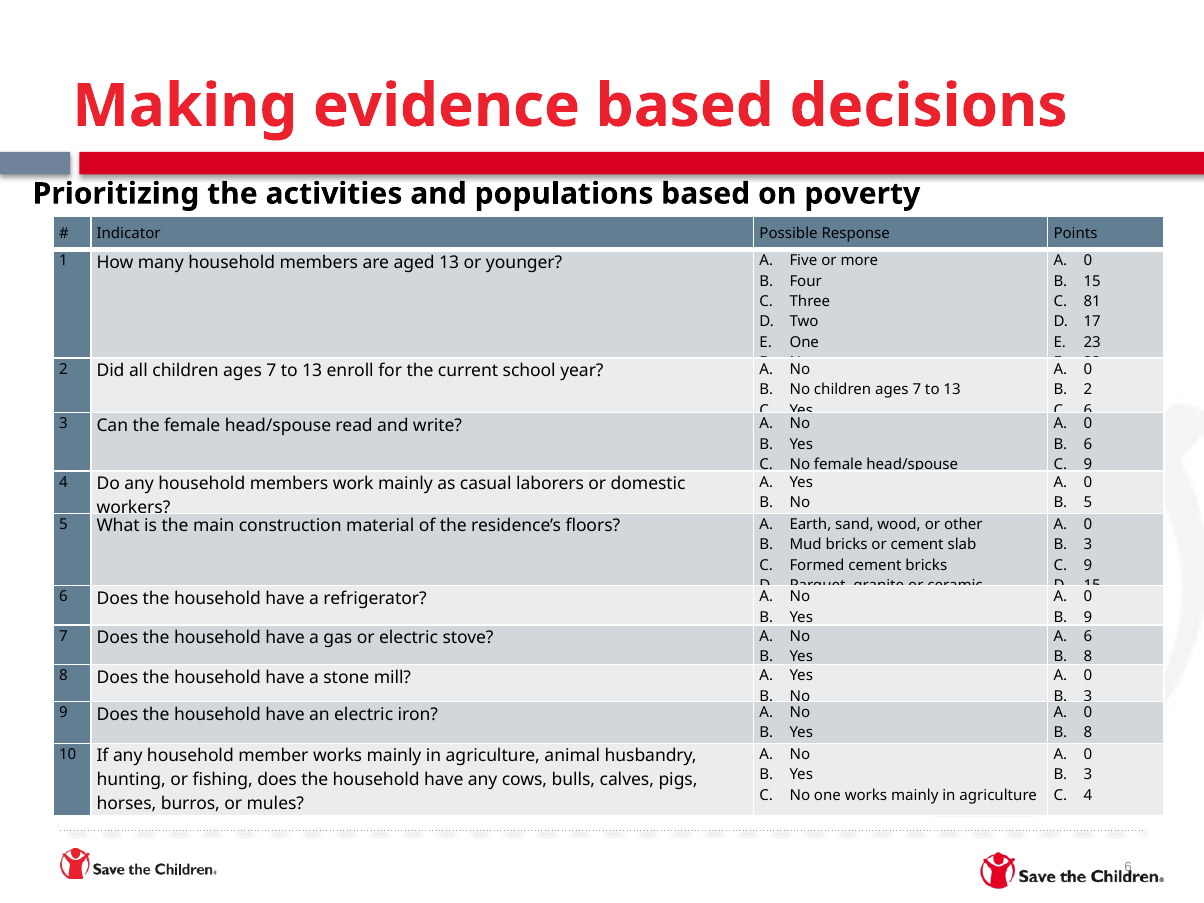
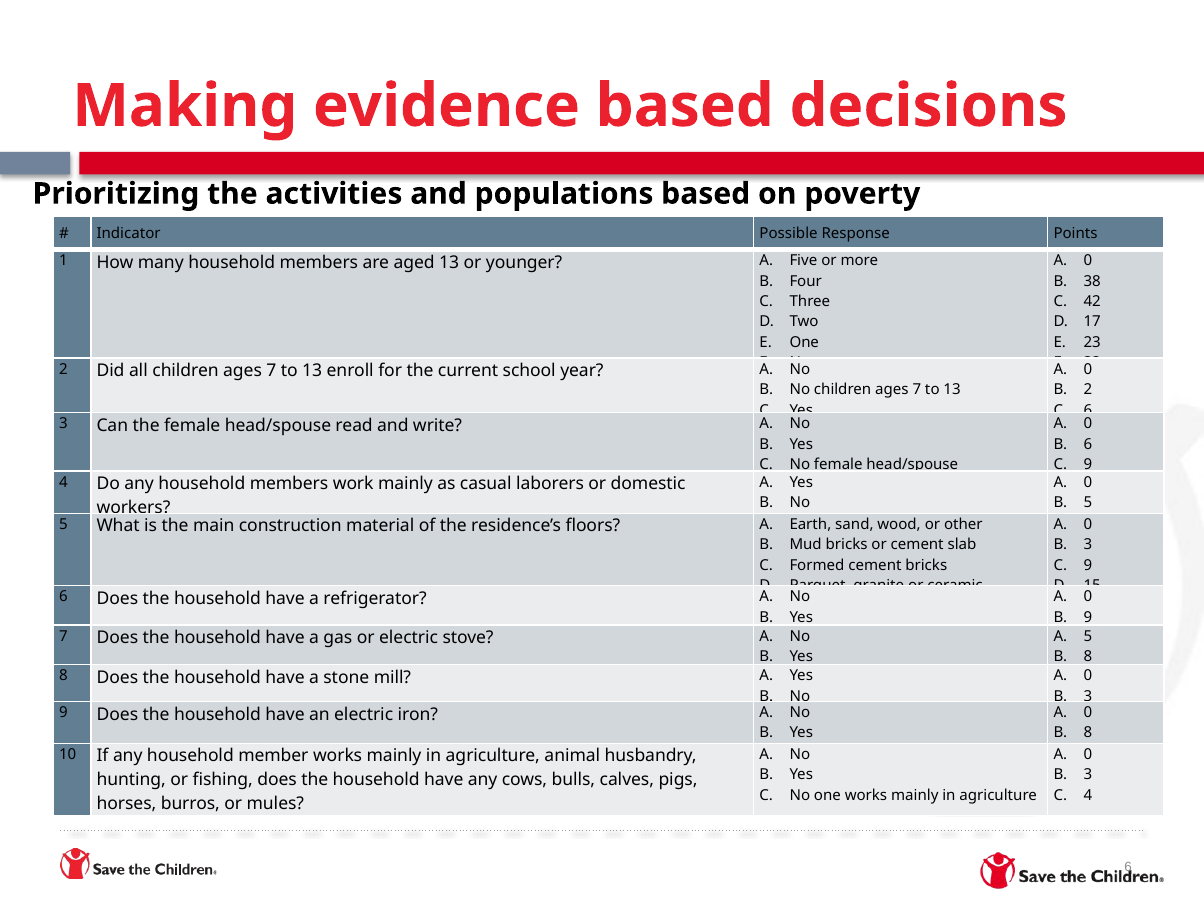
15: 15 -> 38 (1092, 281)
81: 81 -> 42 (1092, 302)
A 6: 6 -> 5 (1088, 636)
